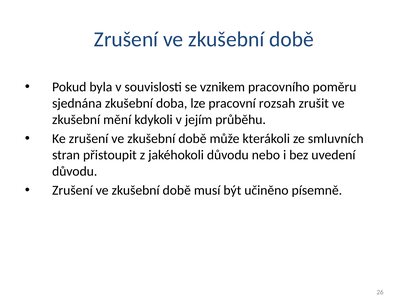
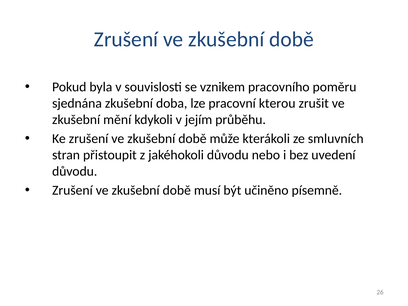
rozsah: rozsah -> kterou (277, 103)
